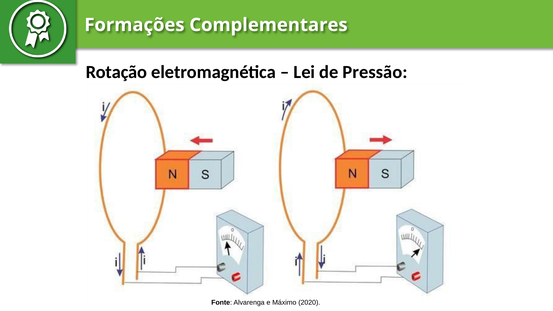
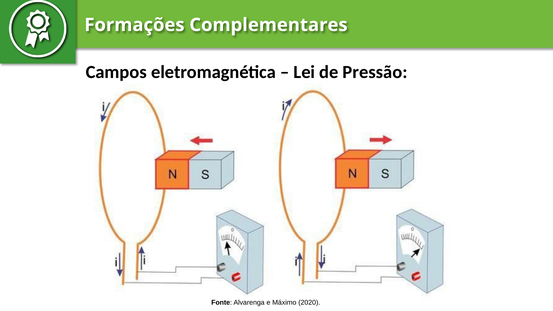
Rotação: Rotação -> Campos (116, 72)
